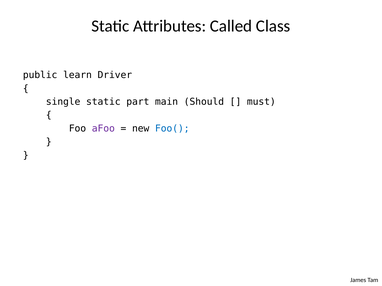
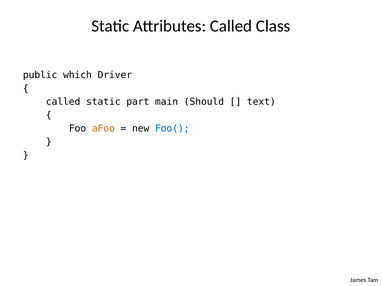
learn: learn -> which (77, 75)
single: single -> called (63, 102)
must: must -> text (261, 102)
aFoo colour: purple -> orange (103, 129)
